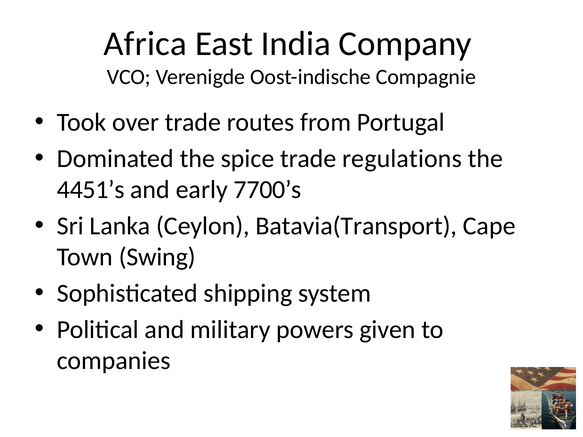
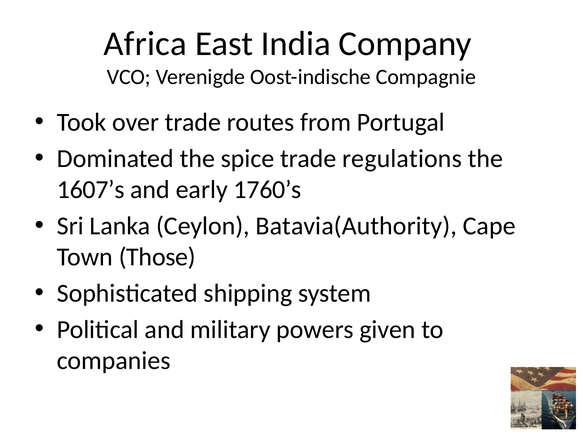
4451’s: 4451’s -> 1607’s (91, 190)
7700’s: 7700’s -> 1760’s (268, 190)
Batavia(Transport: Batavia(Transport -> Batavia(Authority (356, 226)
Swing: Swing -> Those (157, 257)
